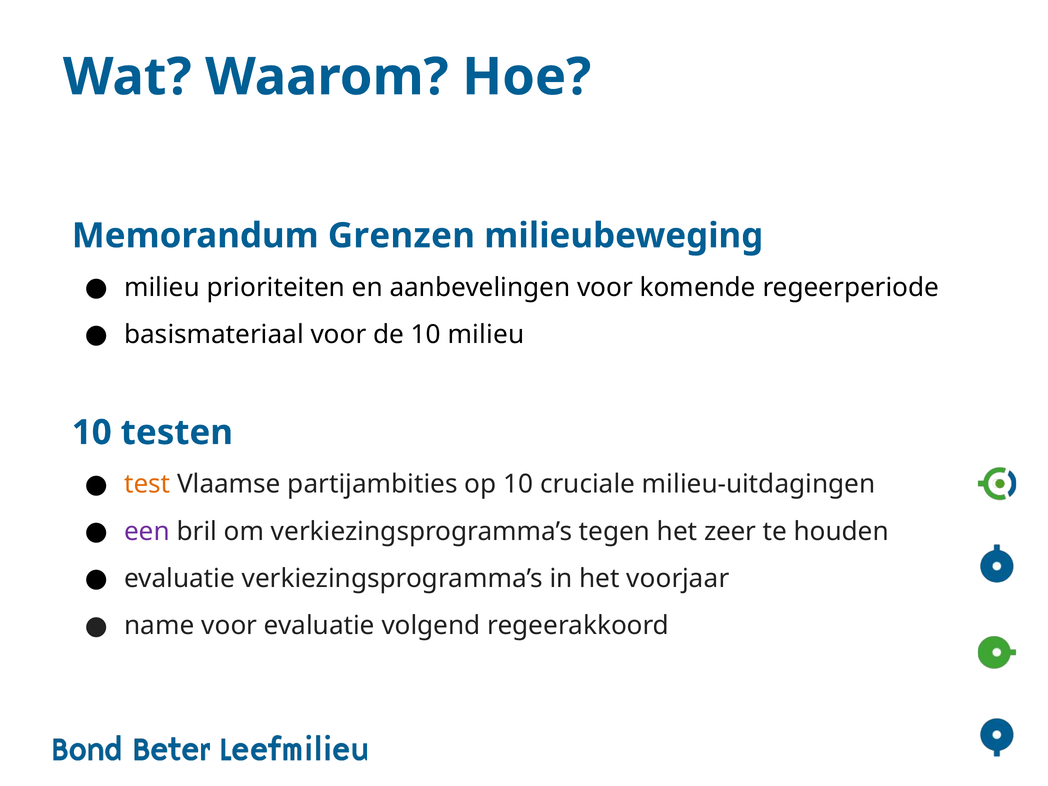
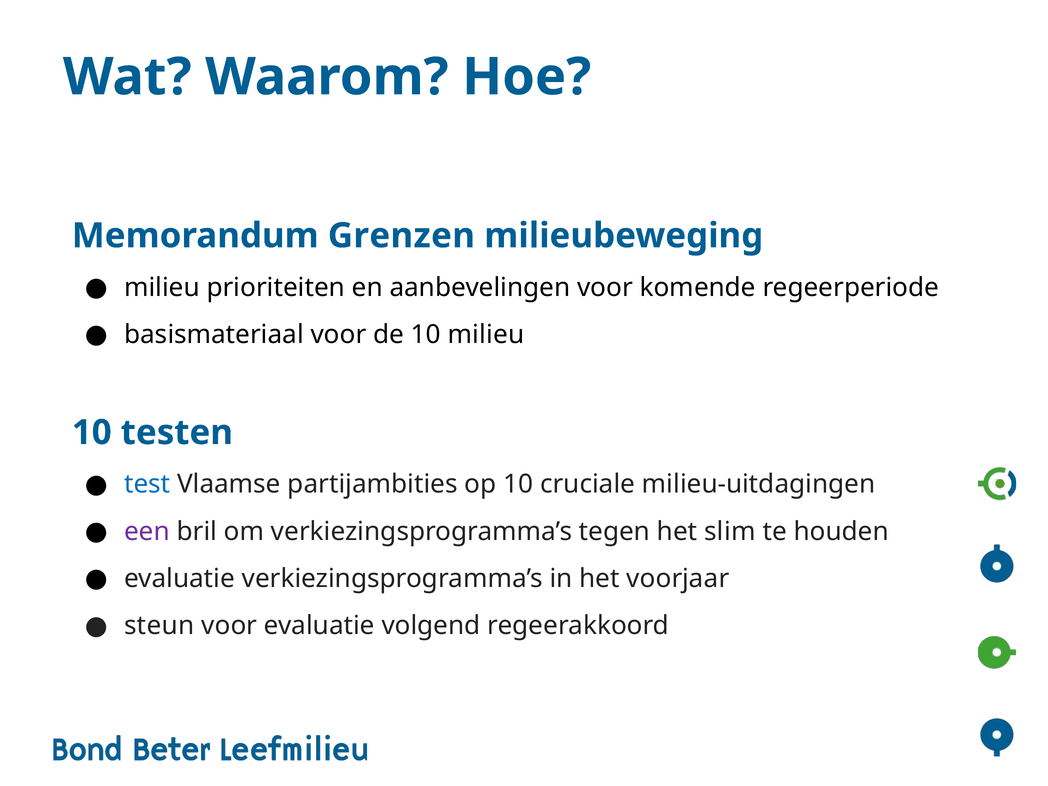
test colour: orange -> blue (147, 484)
zeer: zeer -> slim (730, 531)
name: name -> steun (159, 626)
